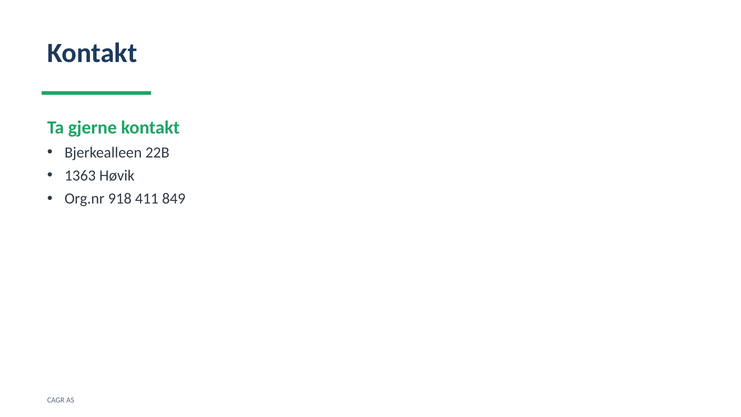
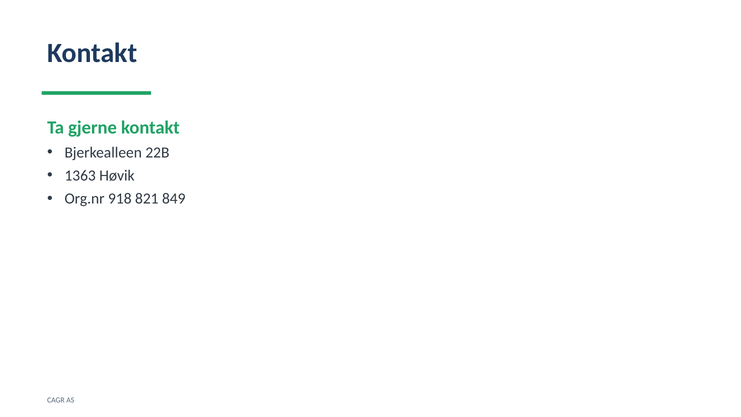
411: 411 -> 821 (147, 199)
